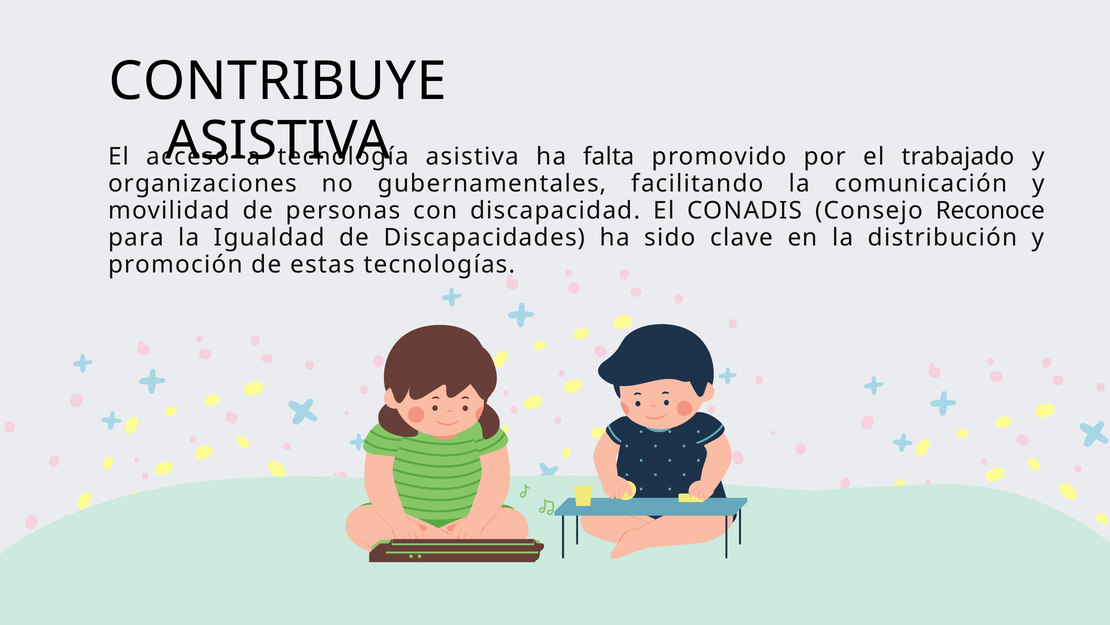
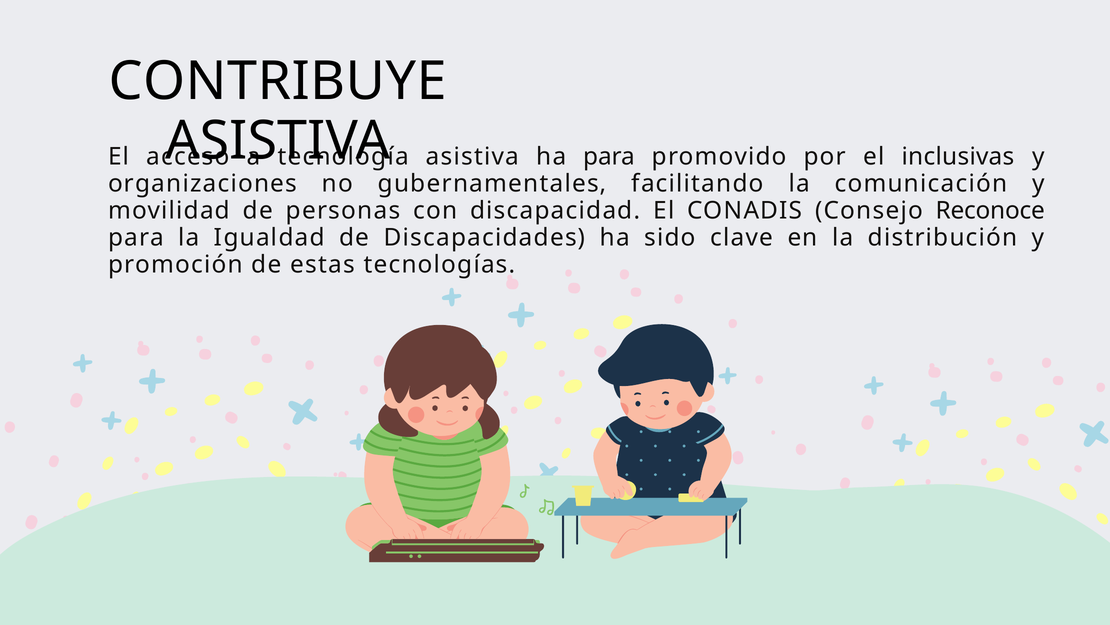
ha falta: falta -> para (609, 157)
trabajado: trabajado -> inclusivas (958, 157)
